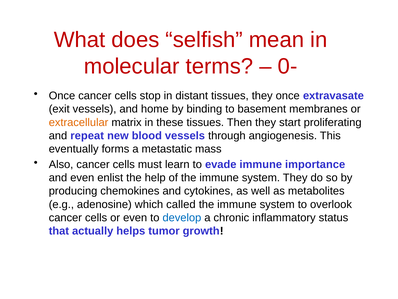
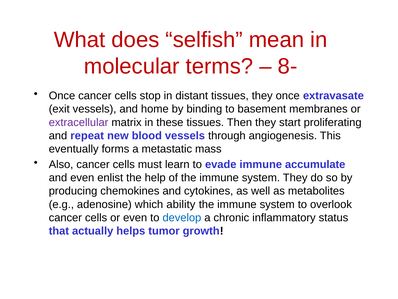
0-: 0- -> 8- (288, 66)
extracellular colour: orange -> purple (79, 122)
importance: importance -> accumulate (315, 164)
called: called -> ability (181, 204)
